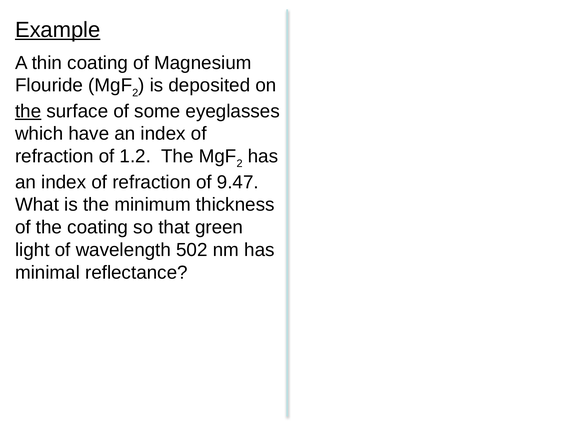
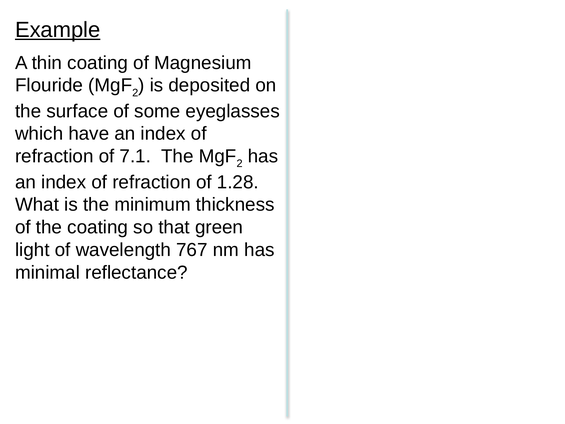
the underline: present -> none (28, 111)
1.2: 1.2 -> 7.1 (135, 156)
9.47: 9.47 -> 1.28 (238, 182)
502: 502 -> 767 (192, 250)
